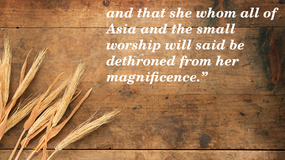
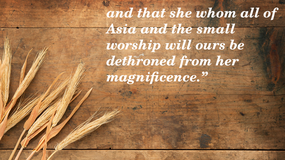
said: said -> ours (211, 45)
